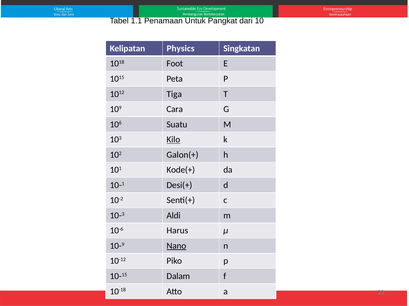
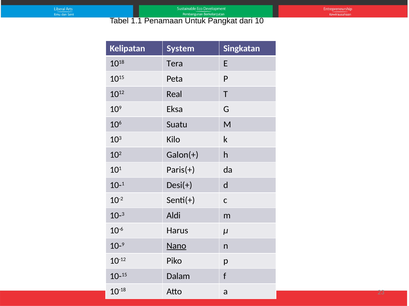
Physics: Physics -> System (181, 49)
Foot: Foot -> Tera (175, 64)
Tiga: Tiga -> Real (174, 94)
Cara: Cara -> Eksa (175, 109)
Kilo underline: present -> none (173, 140)
Kode(+: Kode(+ -> Paris(+ (181, 170)
